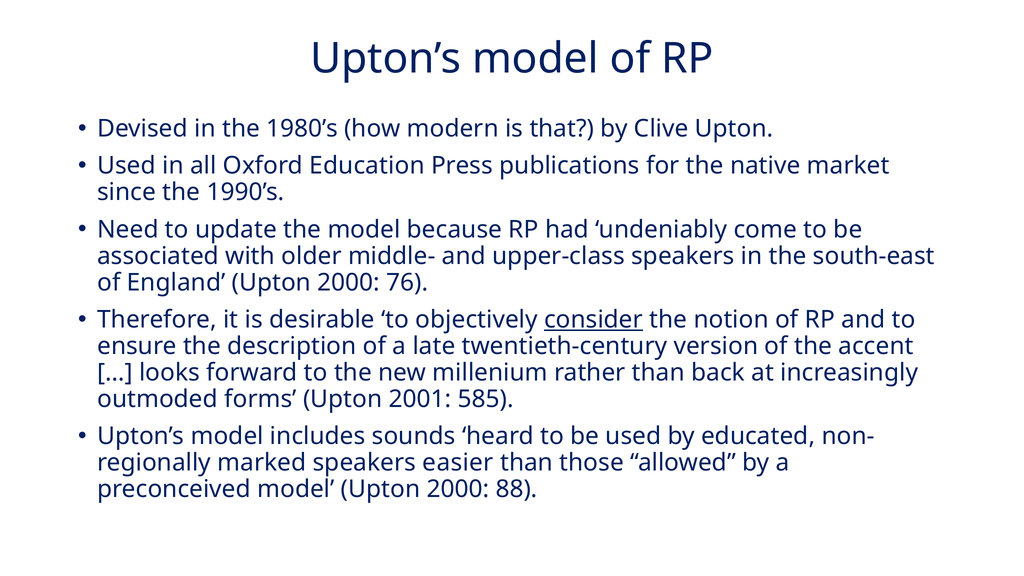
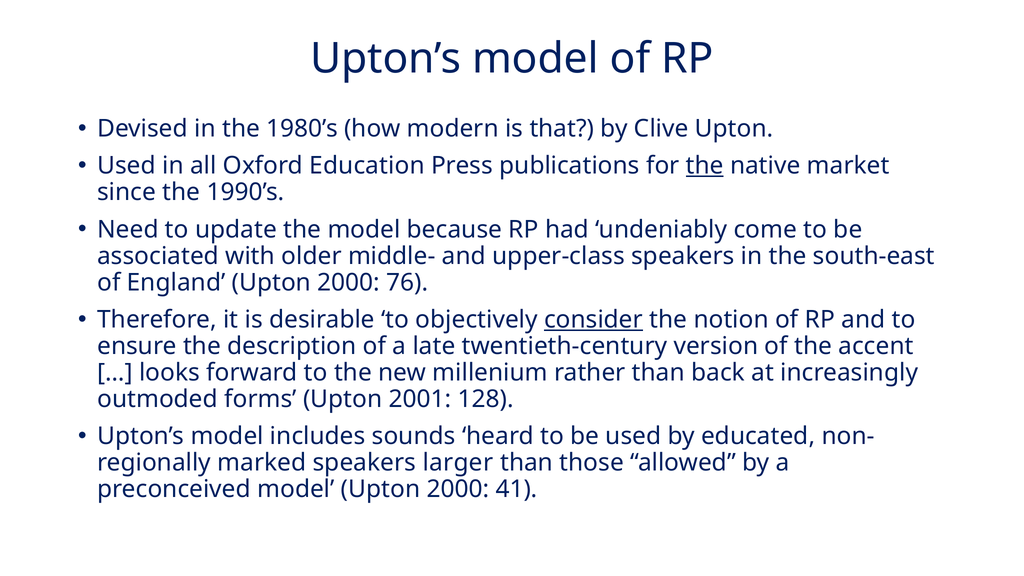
the underline: none -> present (705, 166)
585: 585 -> 128 (486, 399)
easier: easier -> larger (458, 463)
88: 88 -> 41 (517, 489)
